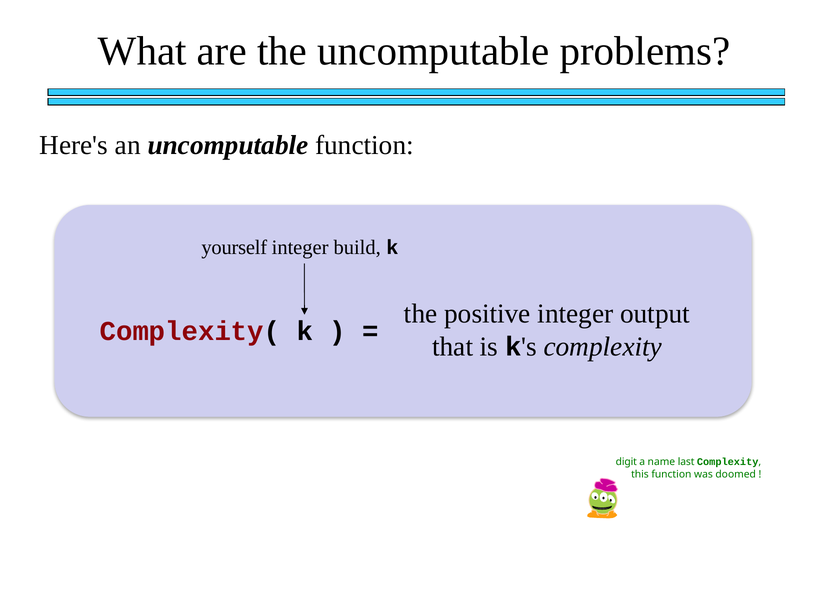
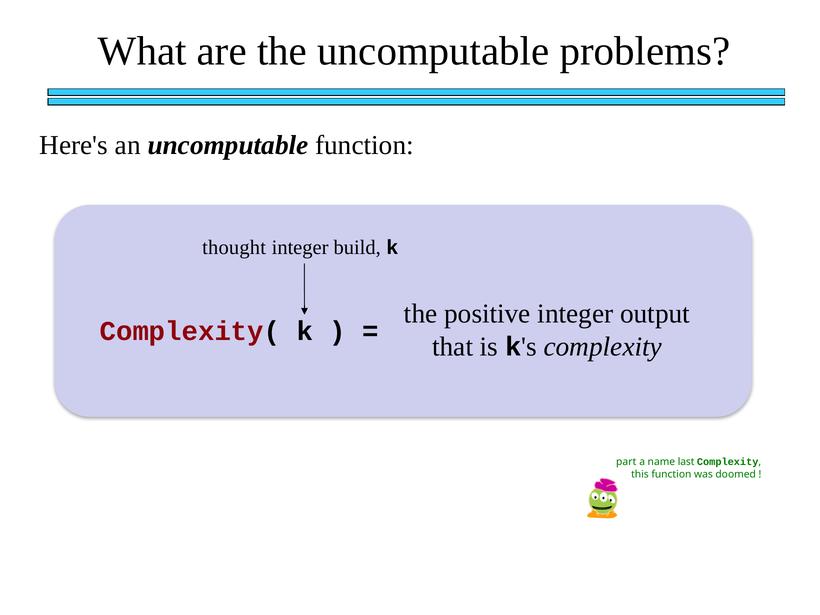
yourself: yourself -> thought (234, 247)
digit: digit -> part (626, 462)
